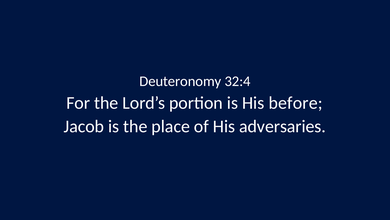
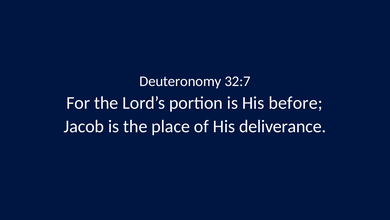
32:4: 32:4 -> 32:7 (238, 81)
adversaries: adversaries -> deliverance (283, 126)
